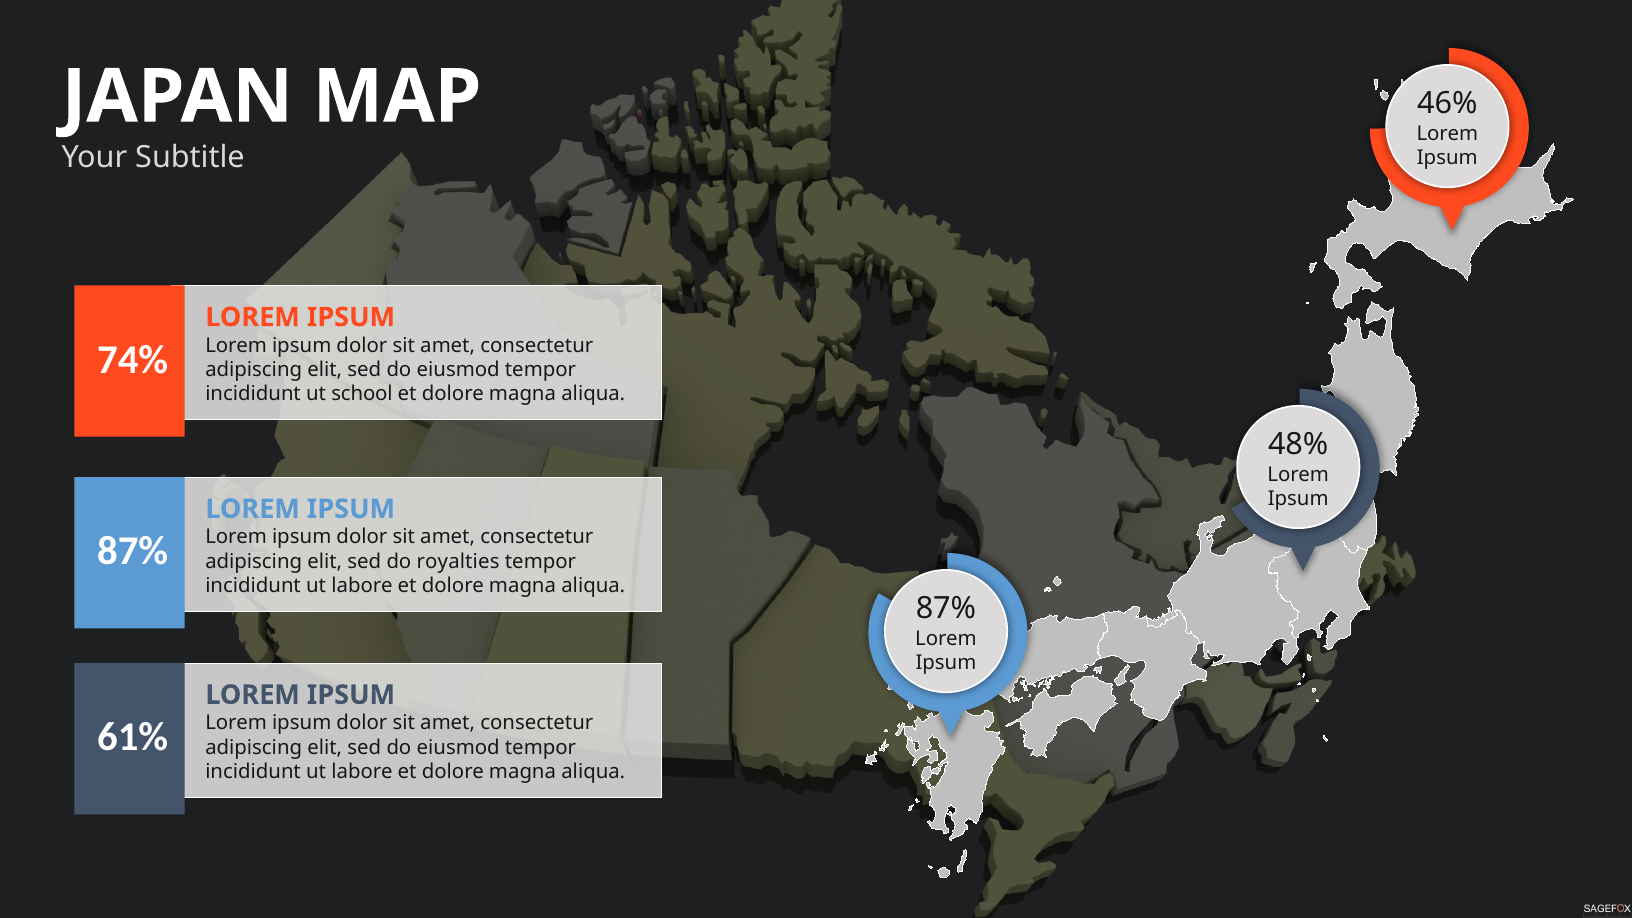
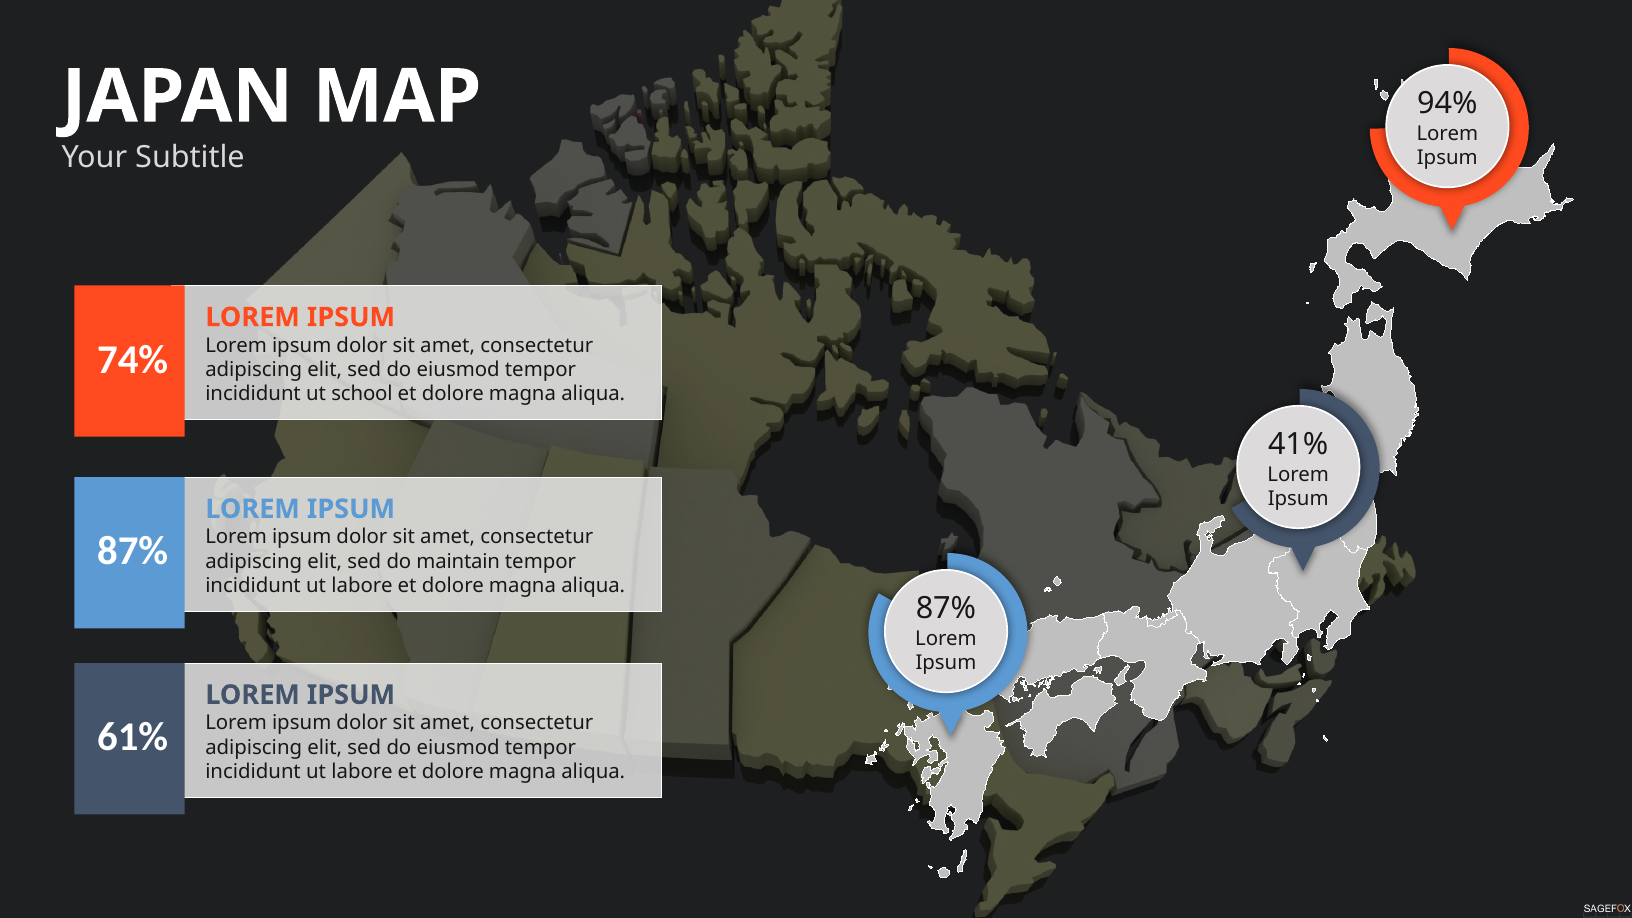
46%: 46% -> 94% (1447, 104)
48%: 48% -> 41% (1298, 445)
royalties: royalties -> maintain (458, 562)
